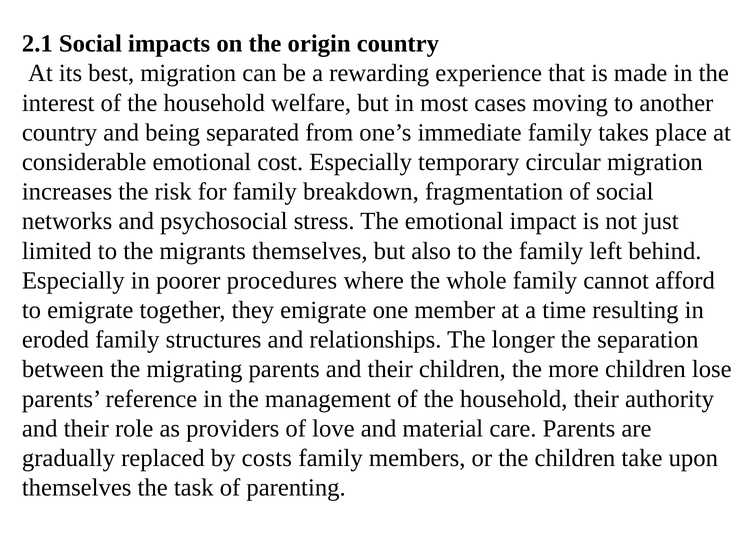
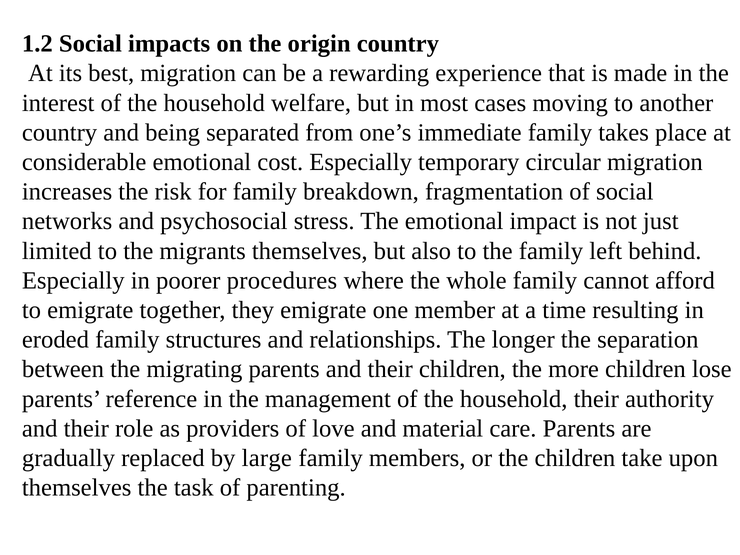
2.1: 2.1 -> 1.2 (37, 44)
costs: costs -> large (267, 458)
